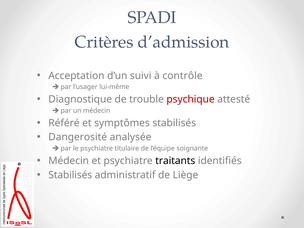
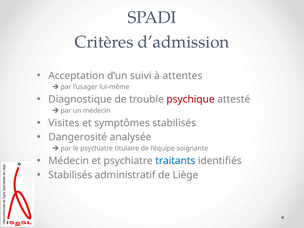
contrôle: contrôle -> attentes (182, 76)
Référé: Référé -> Visites (64, 123)
traitants colour: black -> blue (175, 161)
